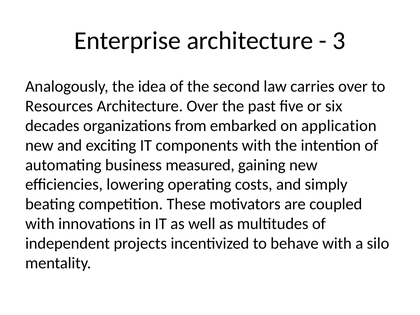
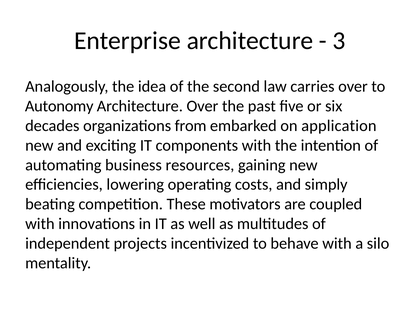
Resources: Resources -> Autonomy (59, 106)
measured: measured -> resources (200, 165)
